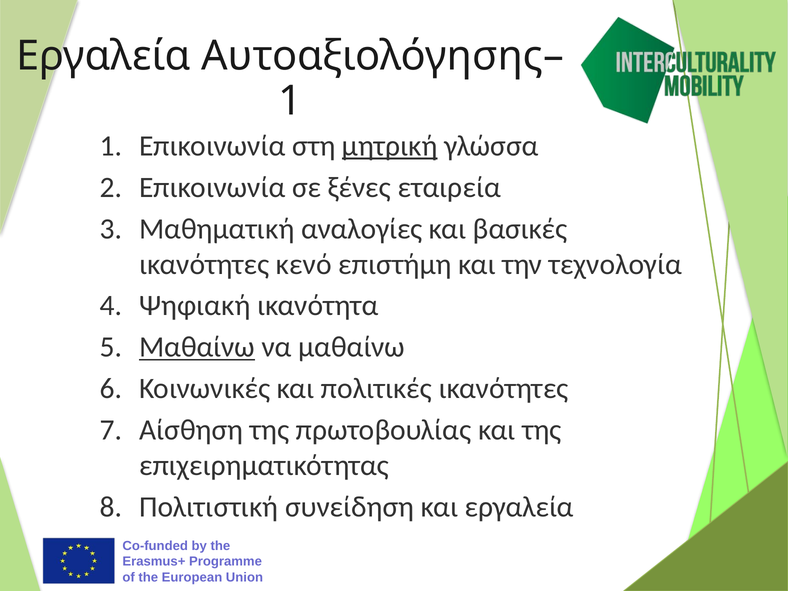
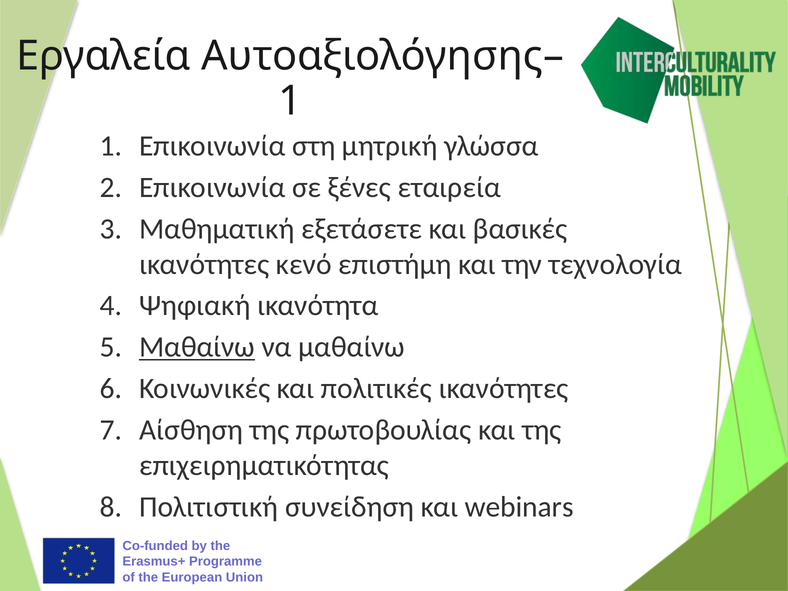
μητρική underline: present -> none (390, 146)
αναλογίες: αναλογίες -> εξετάσετε (362, 229)
εργαλεία: εργαλεία -> webinars (519, 507)
